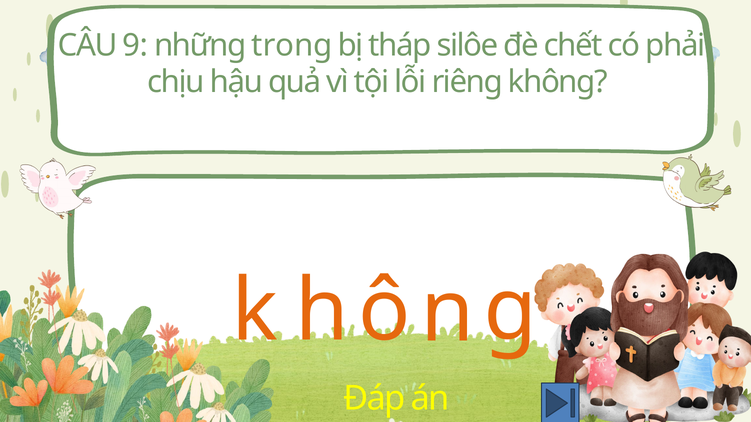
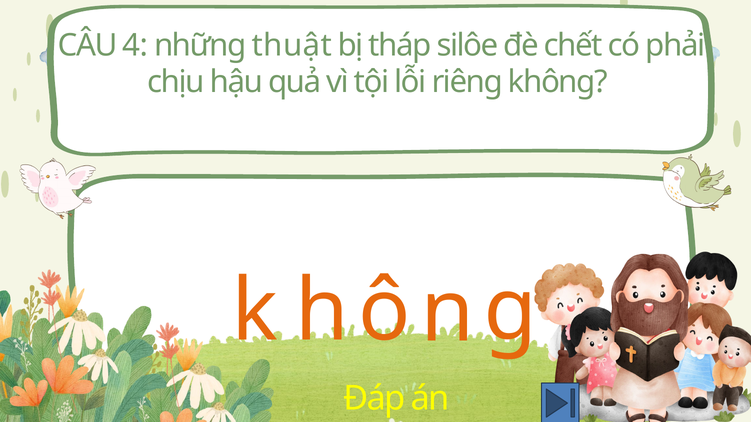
9: 9 -> 4 (135, 46)
trọng: trọng -> thuật (292, 46)
